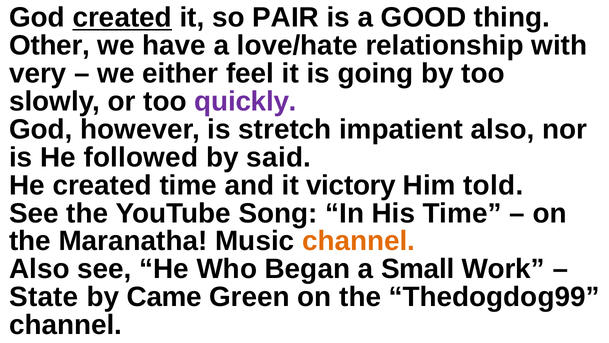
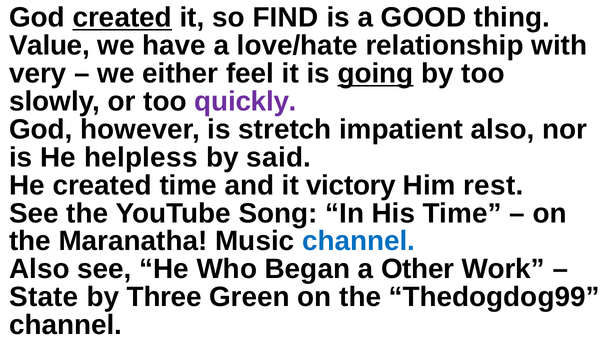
PAIR: PAIR -> FIND (286, 18)
Other: Other -> Value (50, 46)
going underline: none -> present (376, 74)
followed: followed -> helpless (141, 157)
told: told -> rest (493, 185)
channel colour: orange -> blue (359, 241)
Small: Small -> Other (418, 269)
Came: Came -> Three (164, 297)
